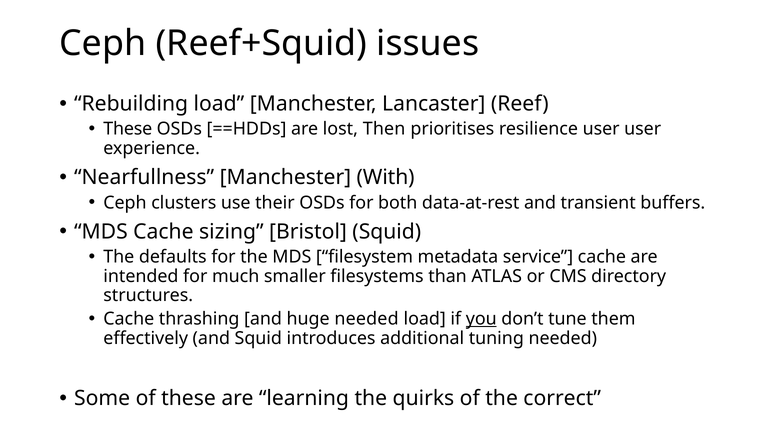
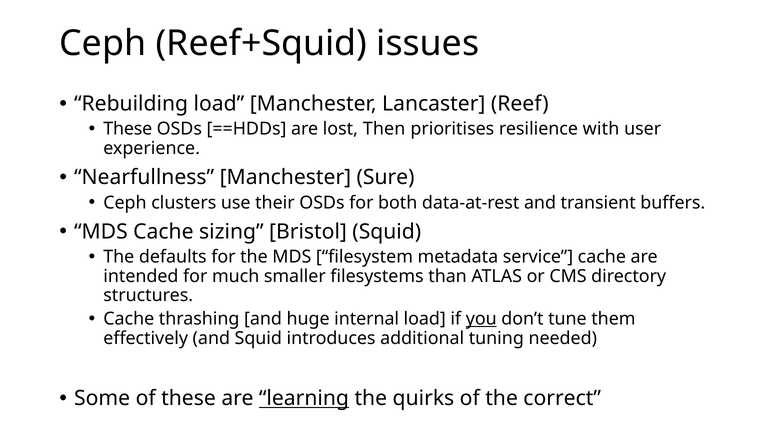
resilience user: user -> with (601, 129)
With: With -> Sure (386, 177)
huge needed: needed -> internal (367, 319)
learning underline: none -> present (304, 398)
